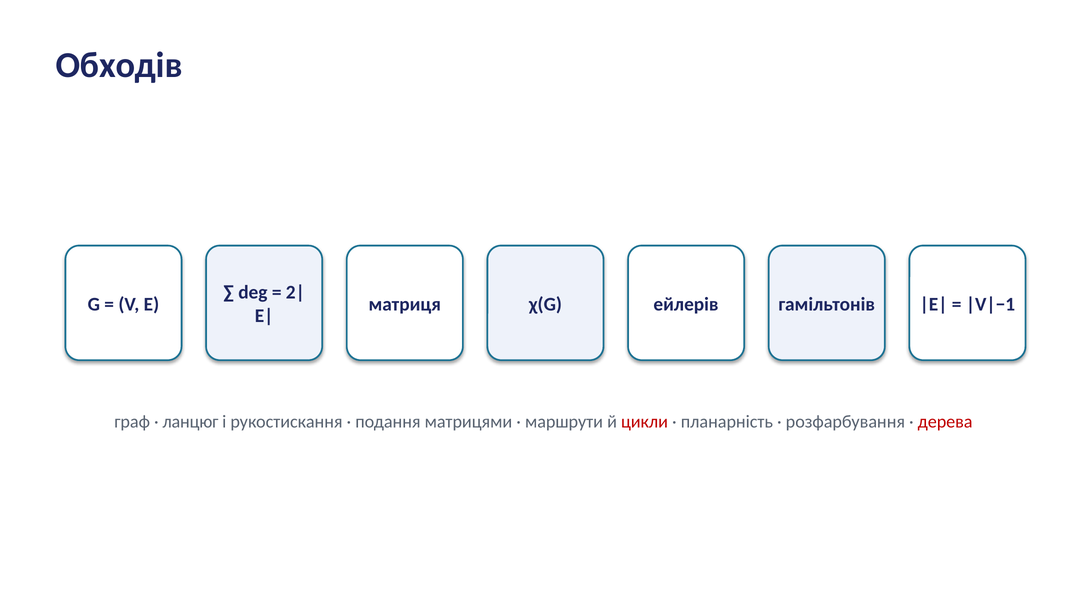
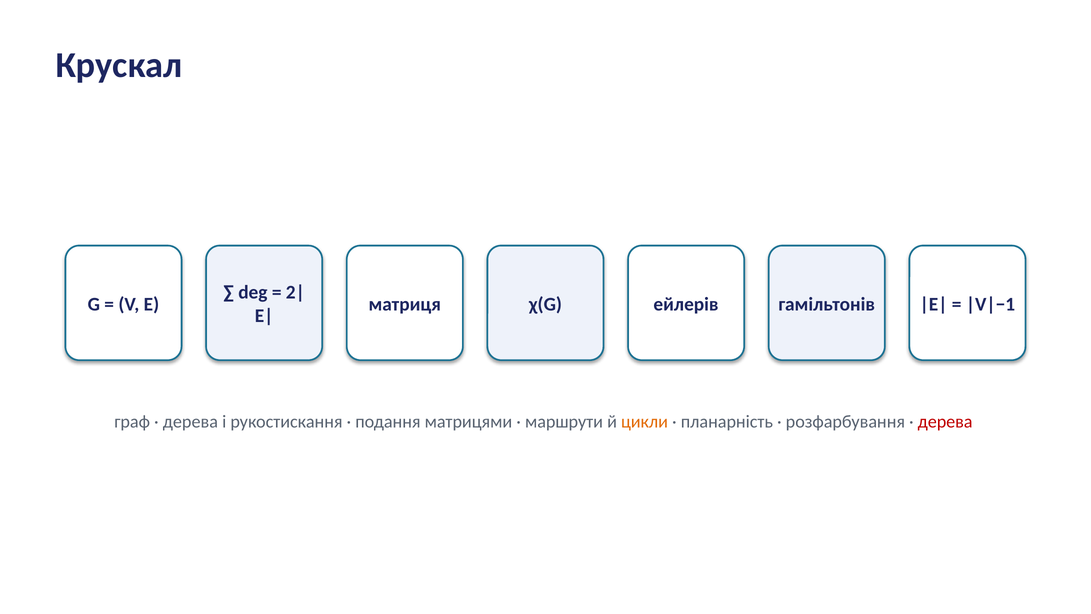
Обходів: Обходів -> Крускал (119, 65)
ланцюг: ланцюг -> дерева (190, 421)
цикли colour: red -> orange (645, 421)
